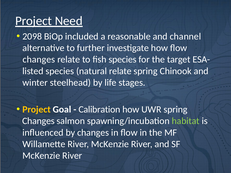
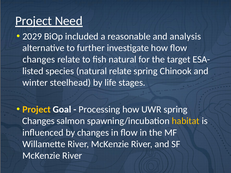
2098: 2098 -> 2029 (32, 36)
channel: channel -> analysis (185, 36)
fish species: species -> natural (123, 60)
Calibration: Calibration -> Processing (99, 110)
habitat colour: light green -> yellow (186, 121)
